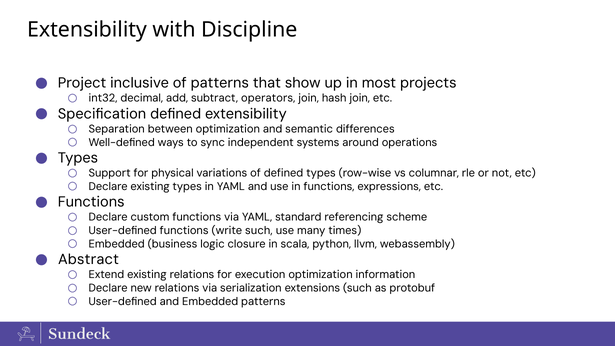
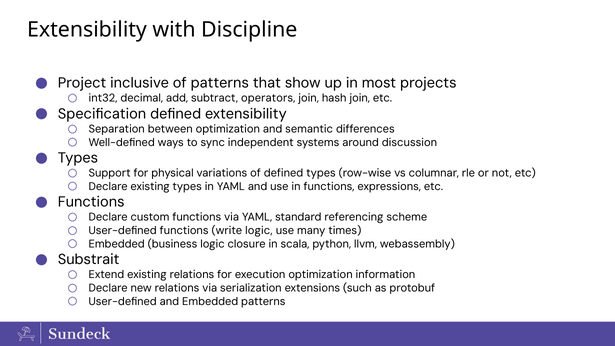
operations: operations -> discussion (409, 142)
write such: such -> logic (259, 231)
Abstract: Abstract -> Substrait (89, 260)
